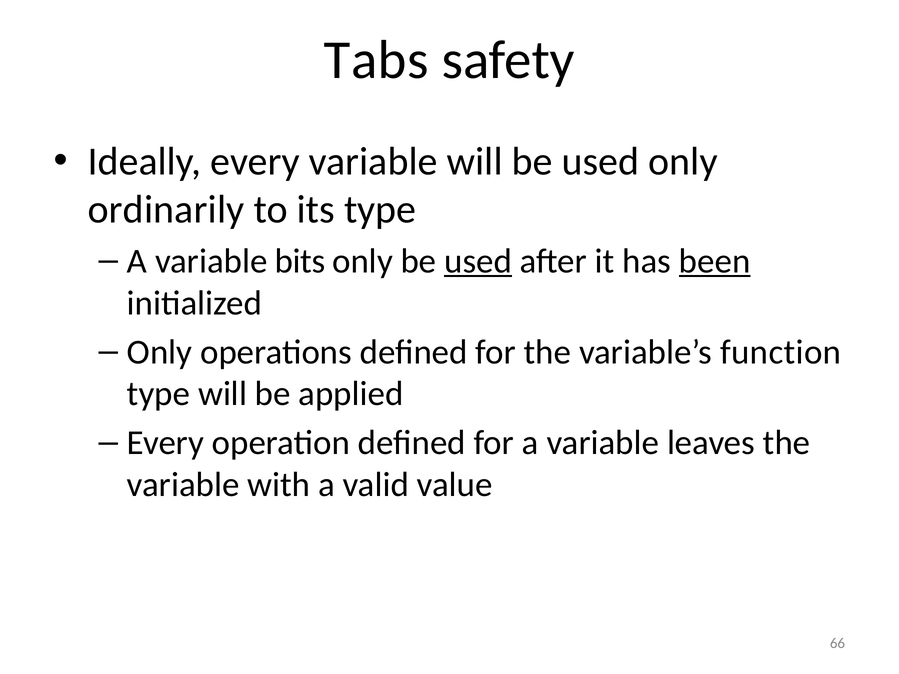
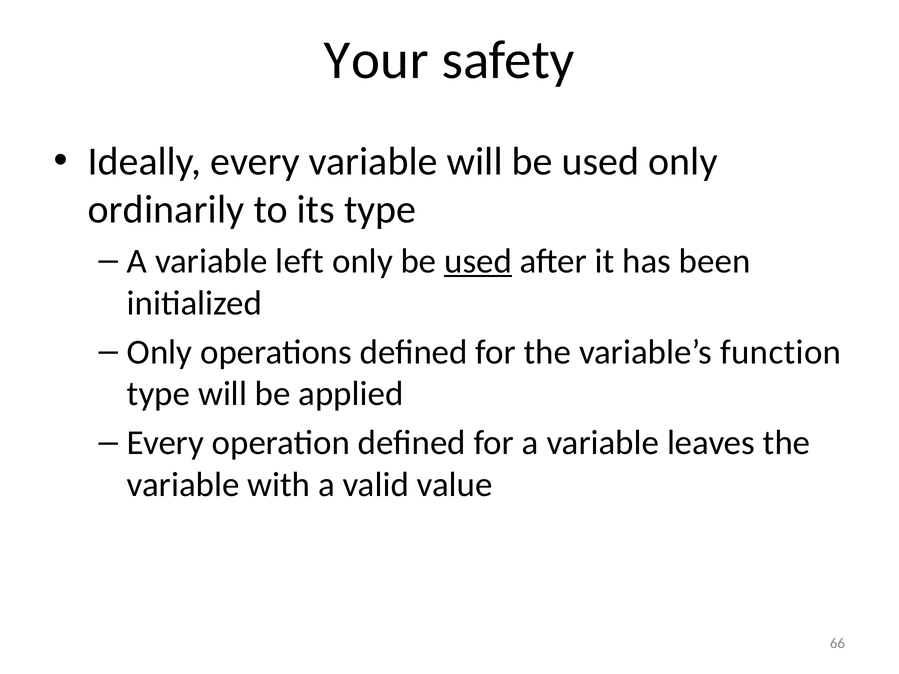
Tabs: Tabs -> Your (376, 60)
bits: bits -> left (300, 261)
been underline: present -> none (715, 261)
